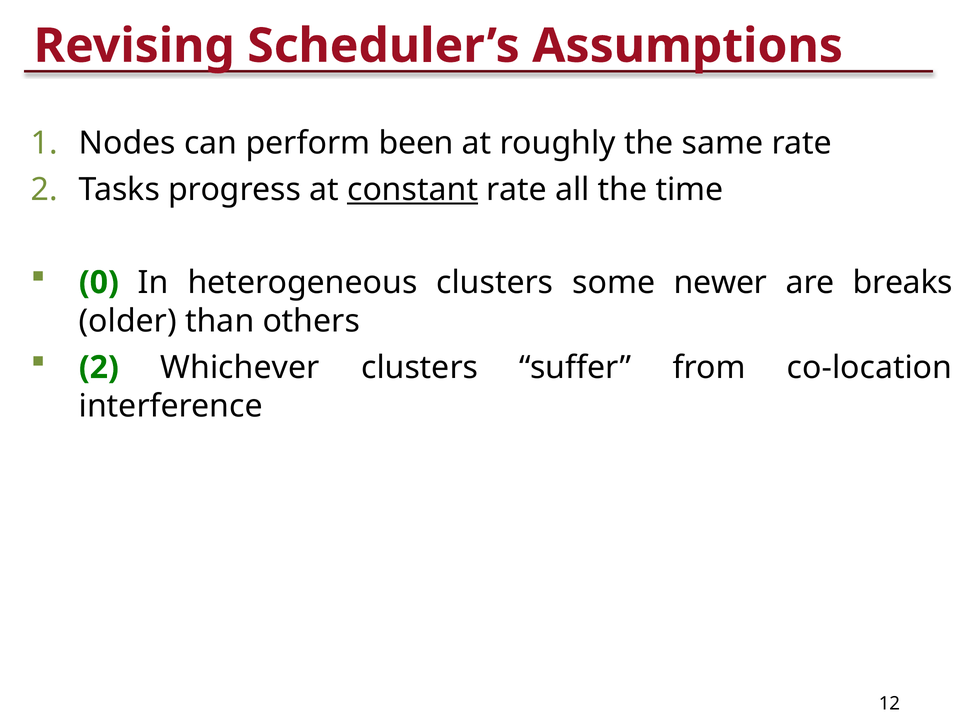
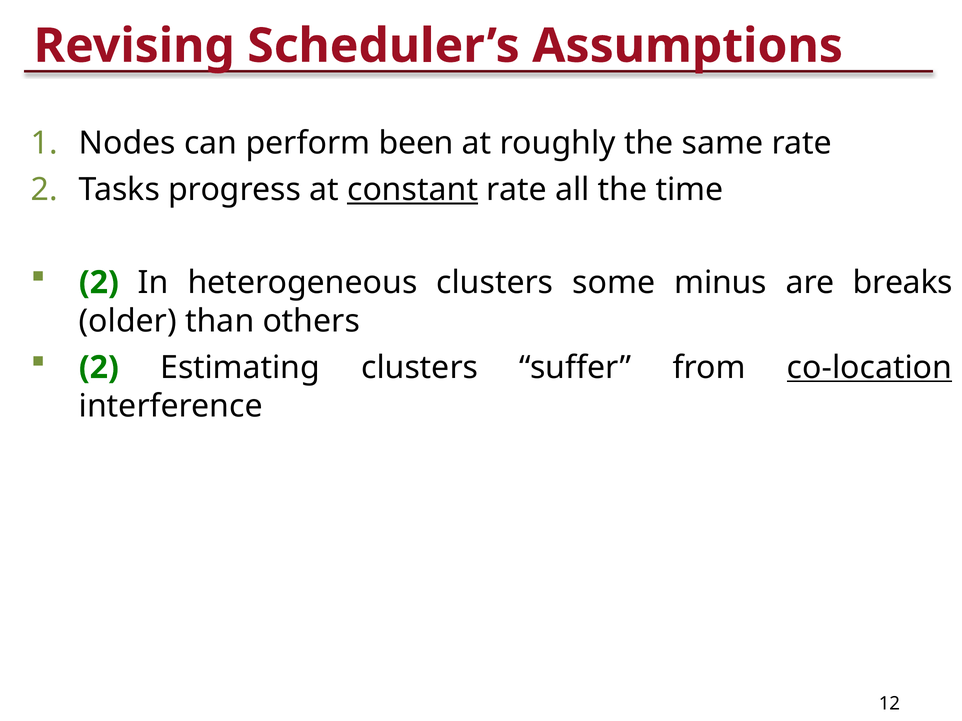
0: 0 -> 2 (99, 283)
newer: newer -> minus (721, 283)
Whichever: Whichever -> Estimating (240, 368)
co-location underline: none -> present (870, 368)
